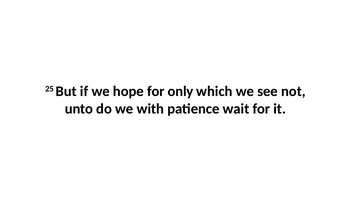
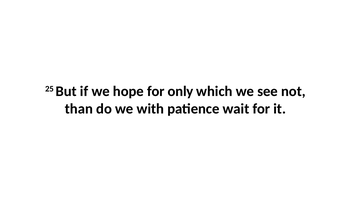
unto: unto -> than (79, 109)
